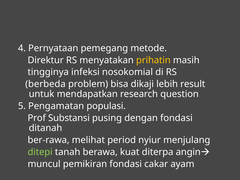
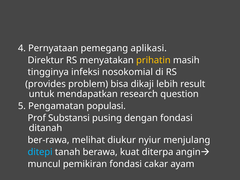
metode: metode -> aplikasi (149, 48)
berbeda: berbeda -> provides (45, 84)
period: period -> diukur (122, 140)
ditepi colour: light green -> light blue (40, 152)
